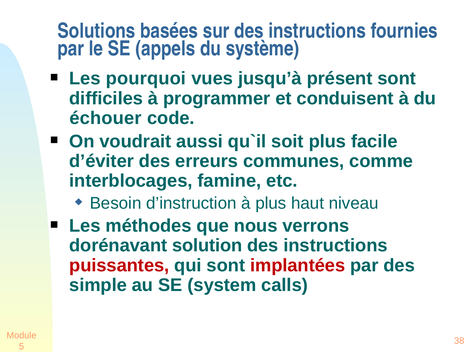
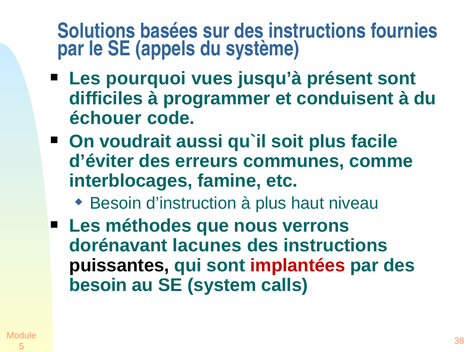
solution: solution -> lacunes (207, 245)
puissantes colour: red -> black (119, 265)
simple: simple -> besoin (98, 285)
